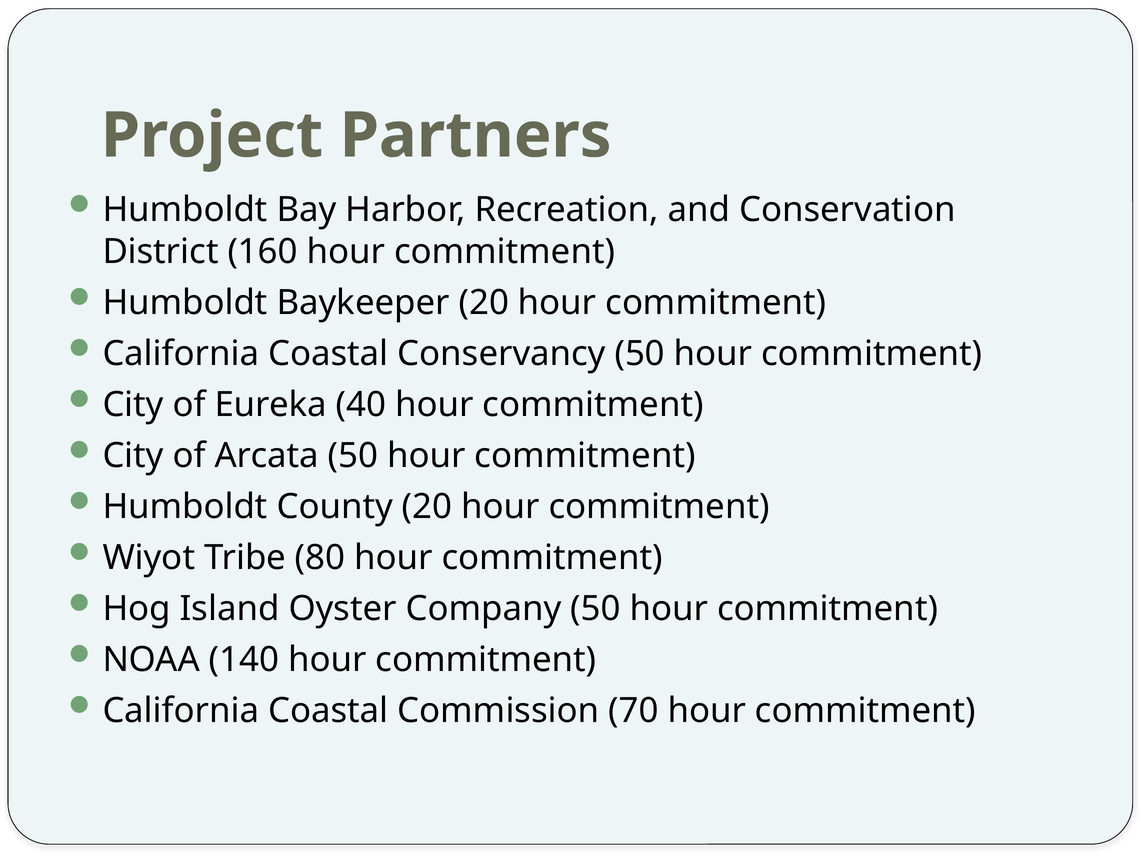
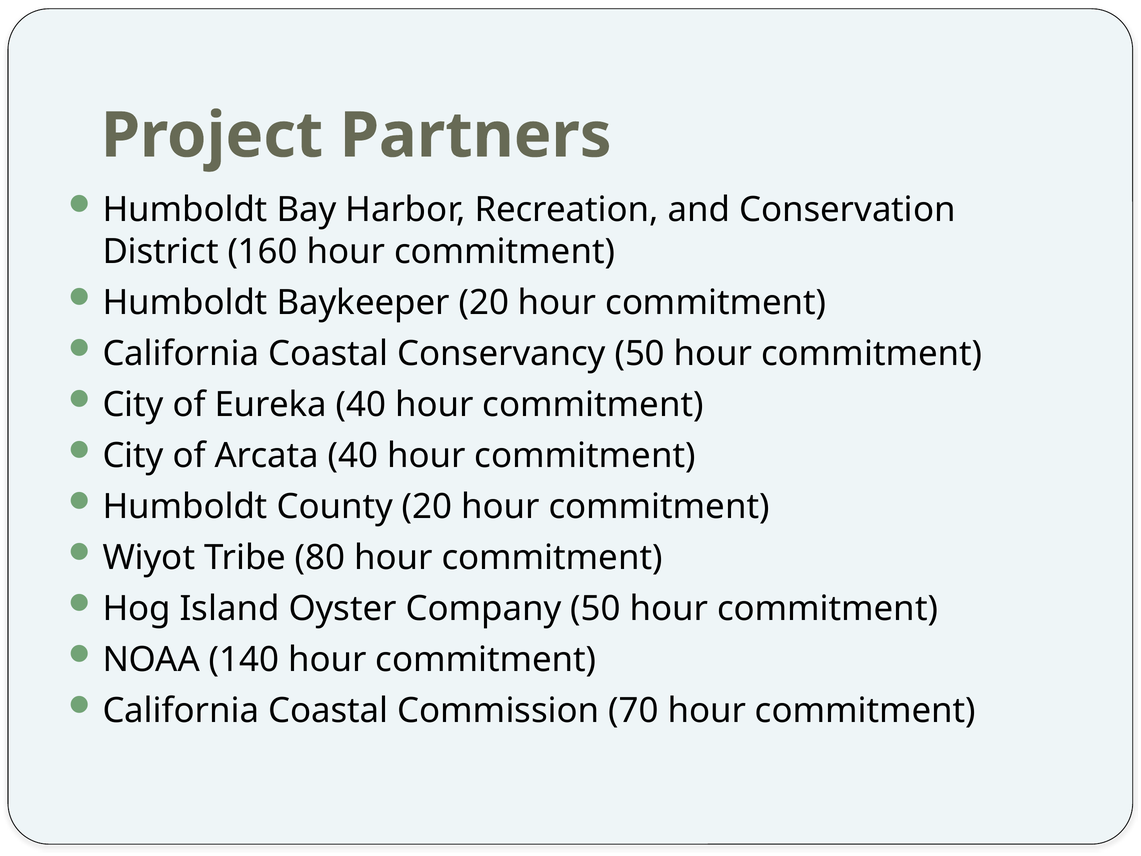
Arcata 50: 50 -> 40 (353, 456)
